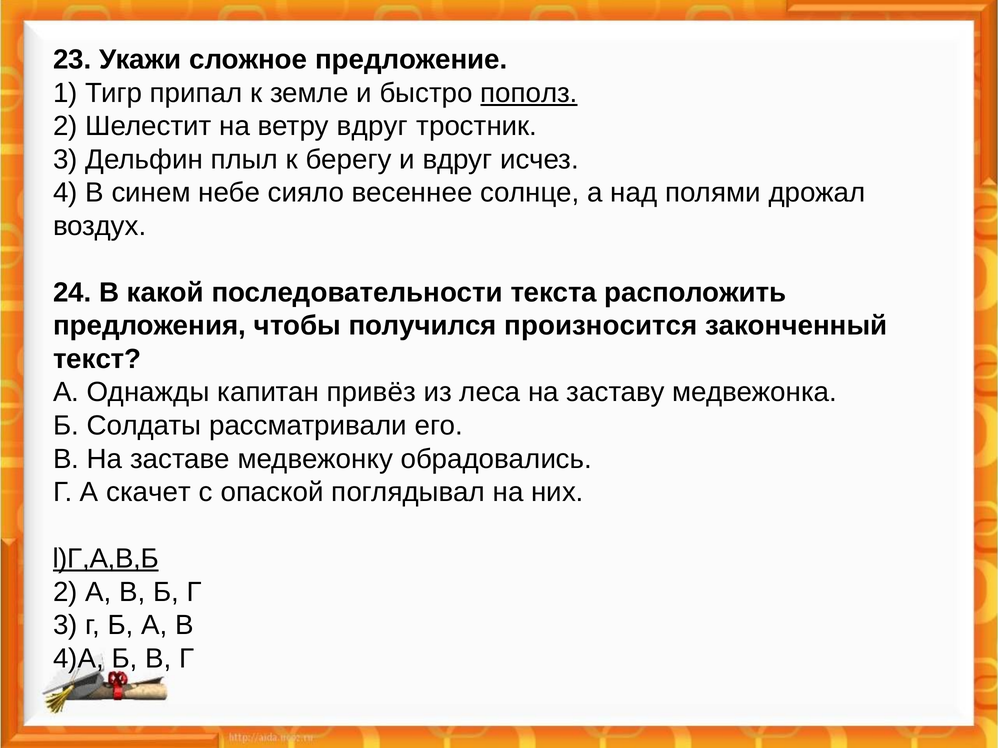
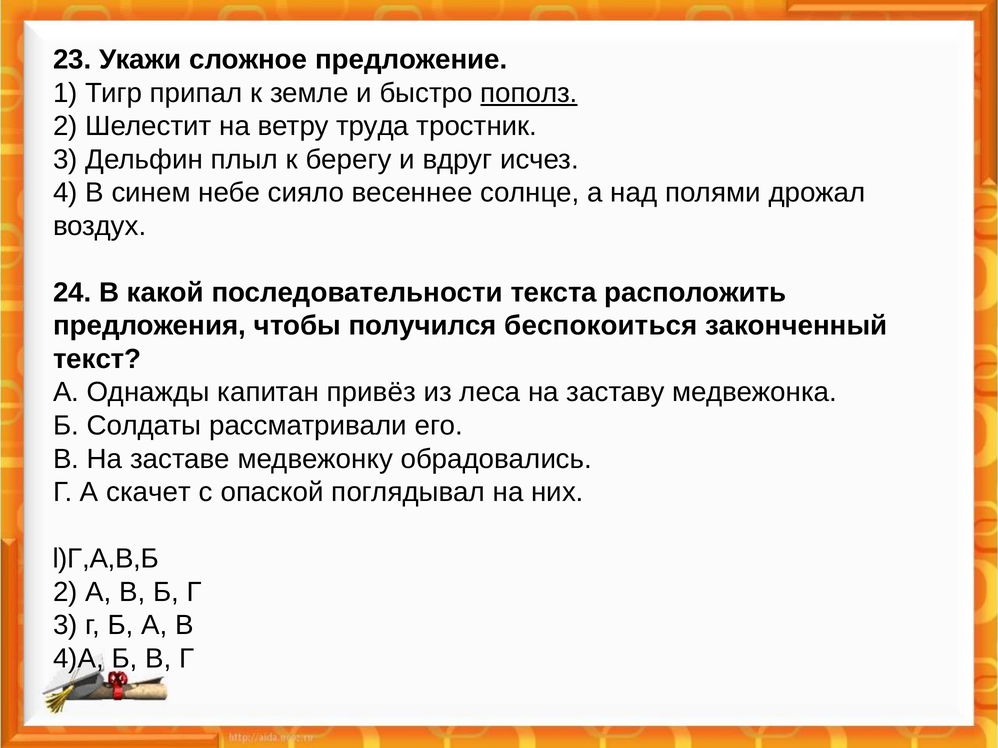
ветру вдруг: вдруг -> труда (373, 126)
произносится: произносится -> беспокоиться (601, 326)
l)Г,А,В,Б underline: present -> none (106, 559)
